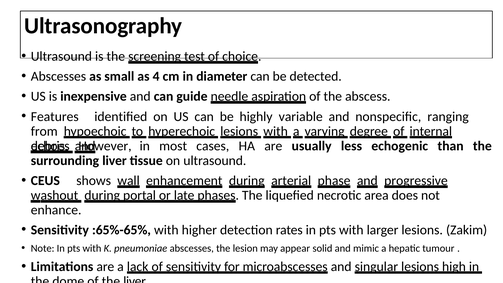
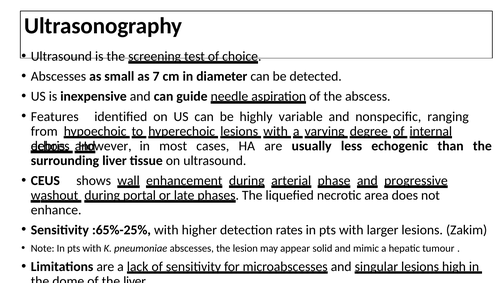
4: 4 -> 7 (156, 76)
:65%-65%: :65%-65% -> :65%-25% (121, 230)
